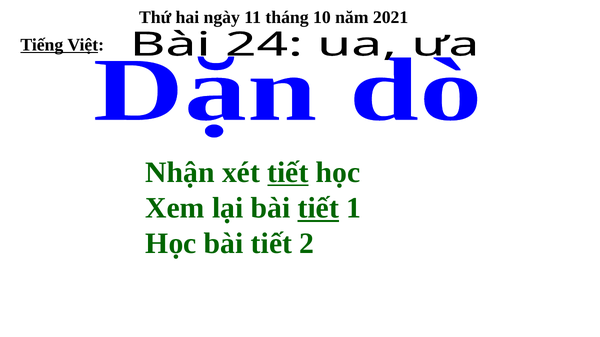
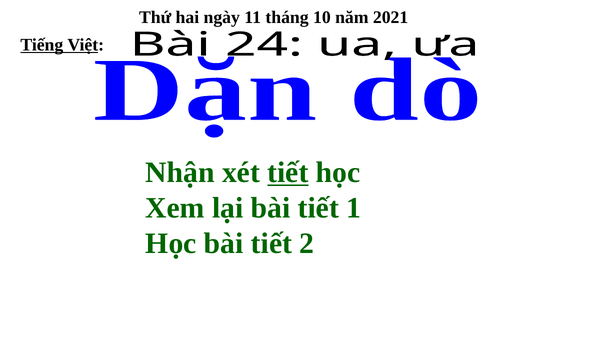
tiết underline: present -> none (318, 208)
